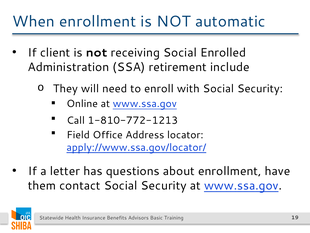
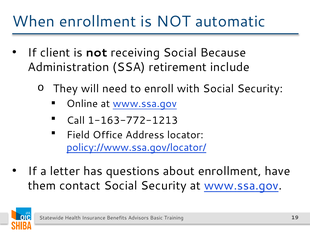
Enrolled: Enrolled -> Because (223, 53)
1-810-772-1213: 1-810-772-1213 -> 1-163-772-1213 (133, 120)
apply://www.ssa.gov/locator/: apply://www.ssa.gov/locator/ -> policy://www.ssa.gov/locator/ (136, 147)
